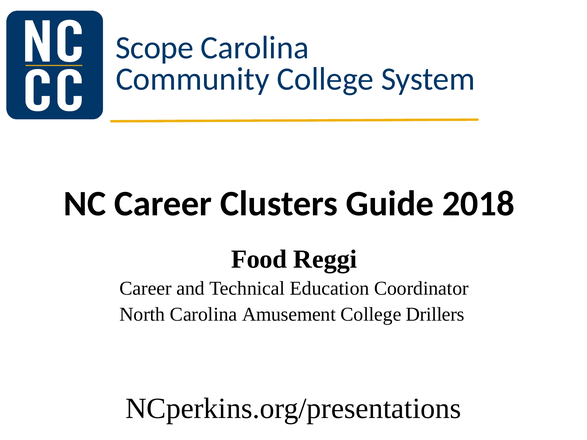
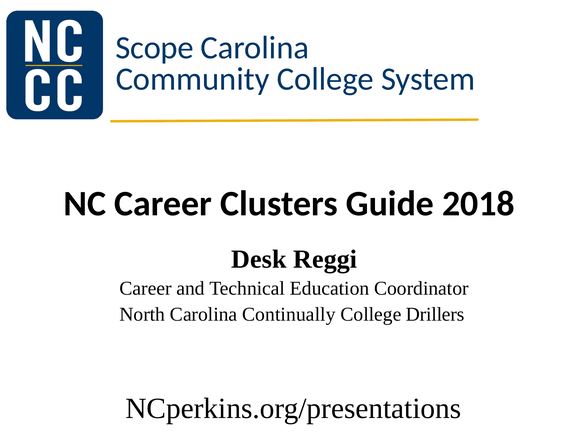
Food: Food -> Desk (259, 259)
Amusement: Amusement -> Continually (289, 314)
